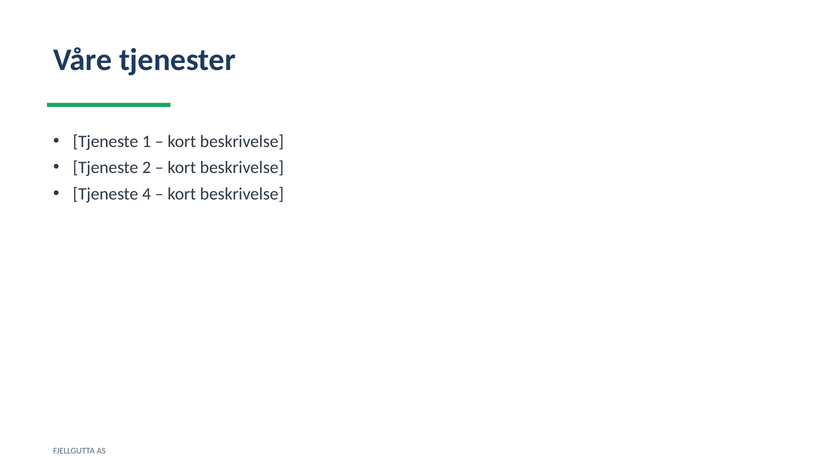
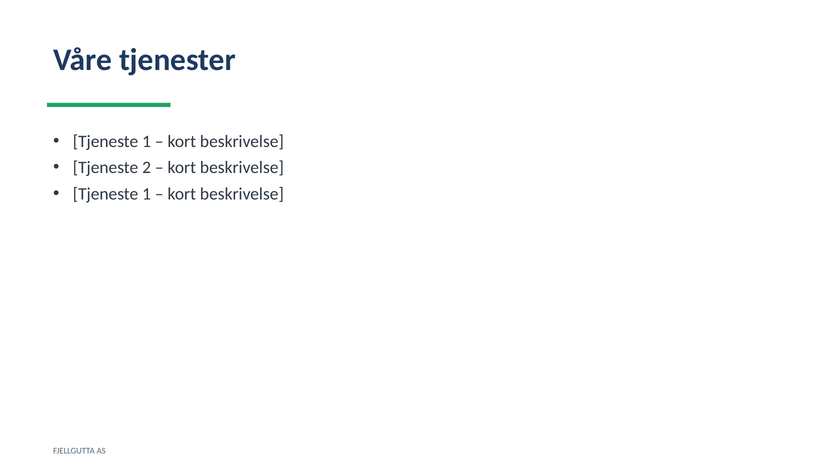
4: 4 -> 1 (147, 194)
